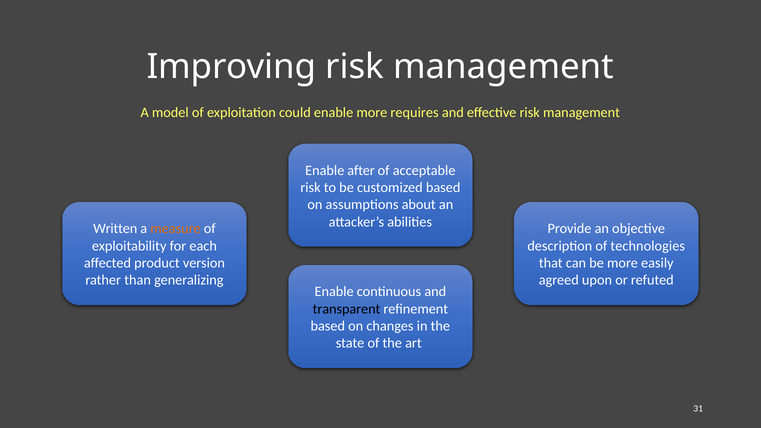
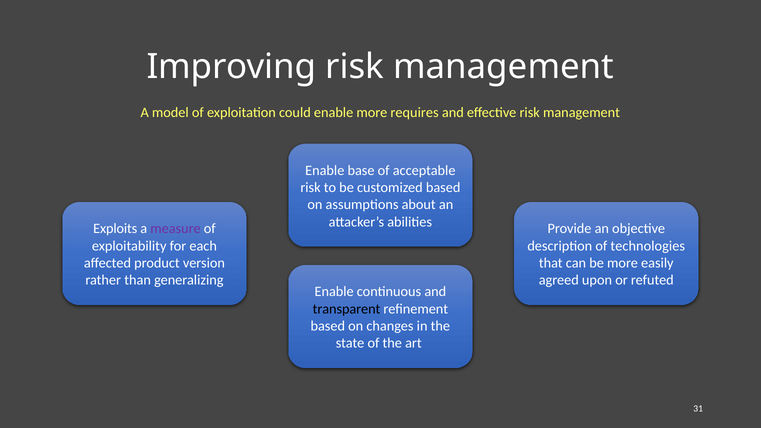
after: after -> base (361, 170)
Written: Written -> Exploits (115, 229)
measure colour: orange -> purple (176, 229)
